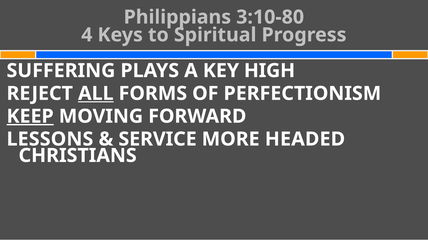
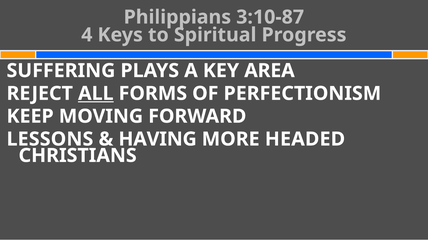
3:10-80: 3:10-80 -> 3:10-87 (270, 17)
HIGH: HIGH -> AREA (269, 71)
KEEP underline: present -> none (30, 117)
SERVICE: SERVICE -> HAVING (158, 140)
